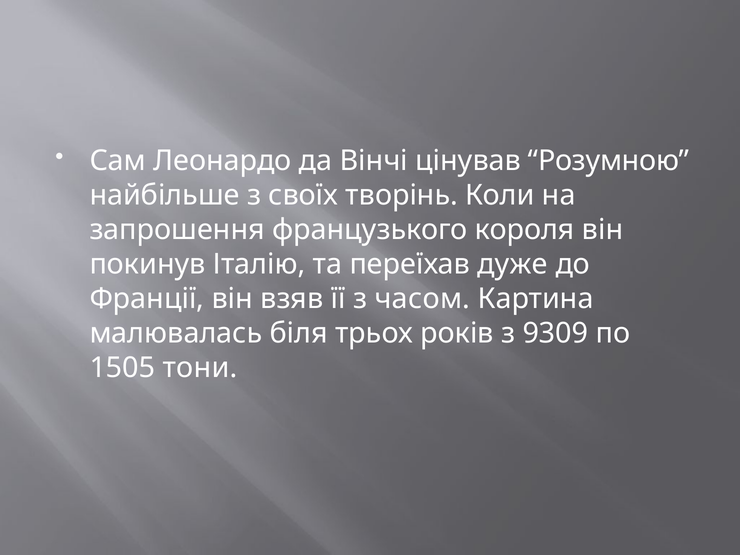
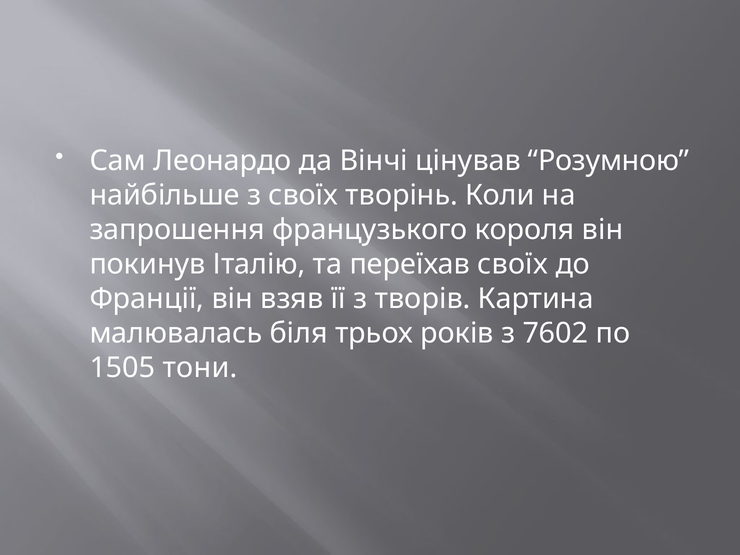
переїхав дуже: дуже -> своїх (513, 264)
часом: часом -> творів (423, 299)
9309: 9309 -> 7602 (555, 333)
